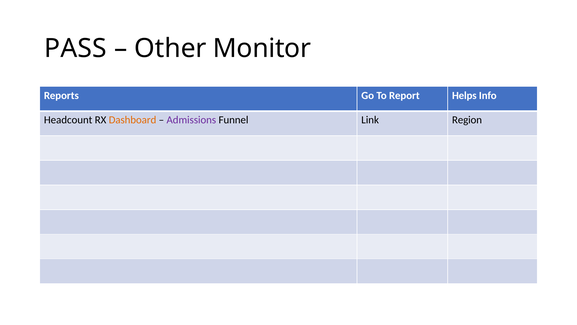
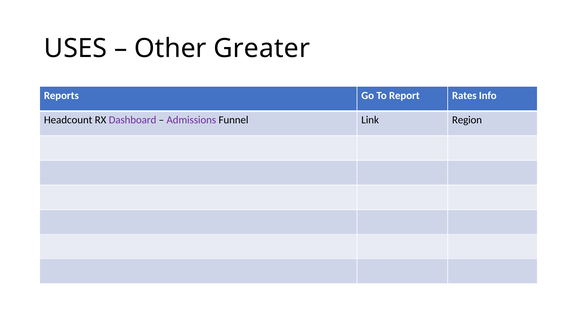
PASS: PASS -> USES (76, 48)
Monitor: Monitor -> Greater (262, 48)
Helps: Helps -> Rates (464, 95)
Dashboard colour: orange -> purple (133, 120)
